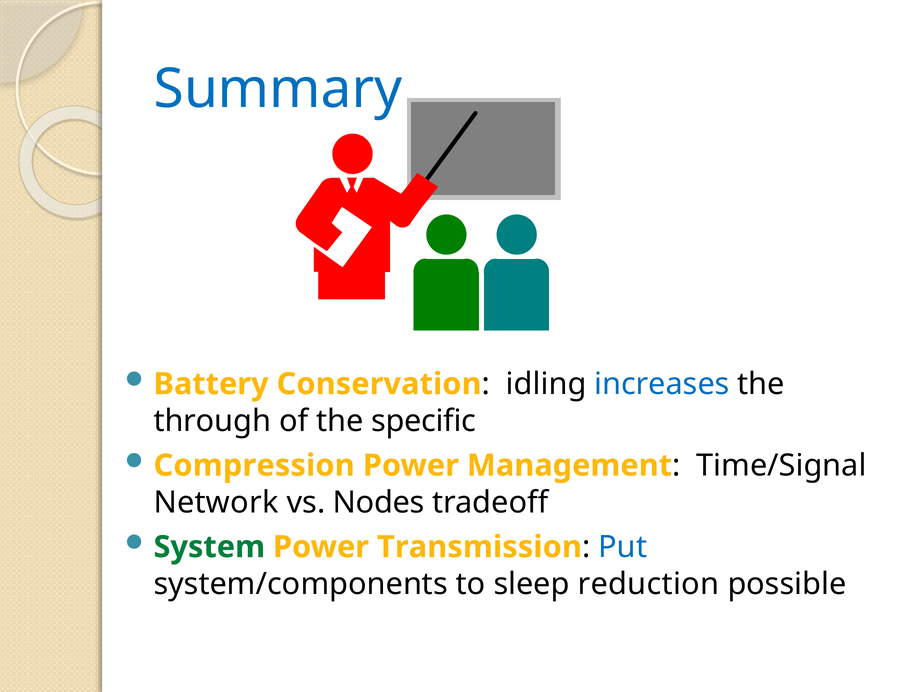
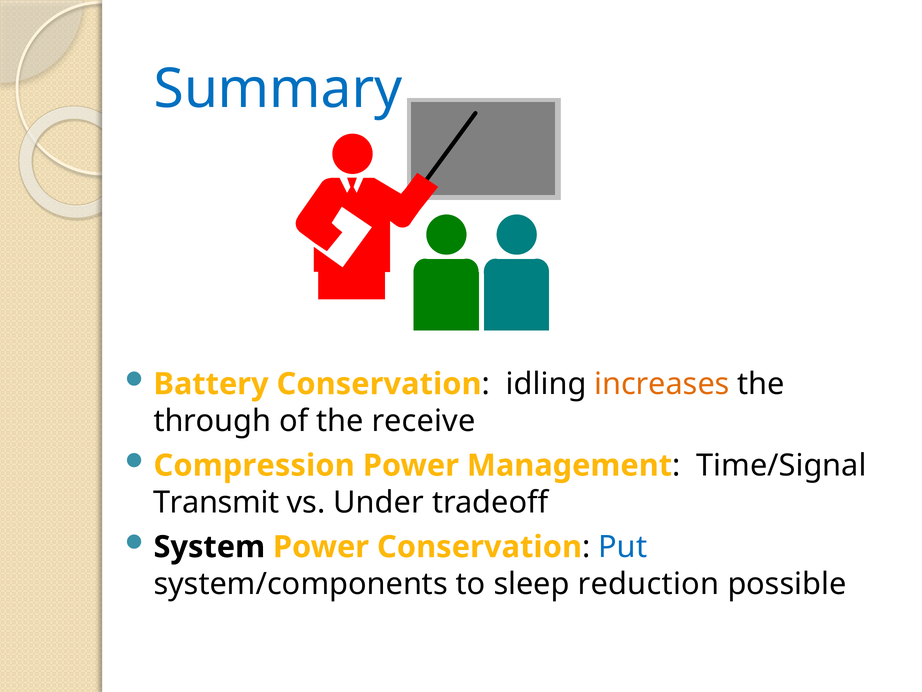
increases colour: blue -> orange (662, 384)
specific: specific -> receive (423, 421)
Network: Network -> Transmit (216, 502)
Nodes: Nodes -> Under (379, 502)
System colour: green -> black (209, 547)
Power Transmission: Transmission -> Conservation (480, 547)
